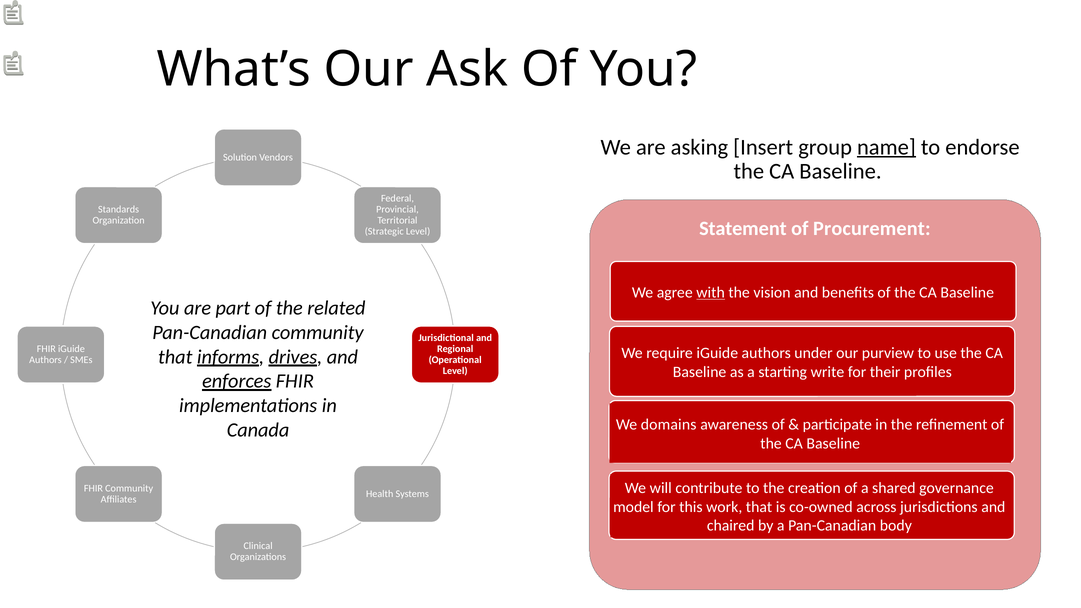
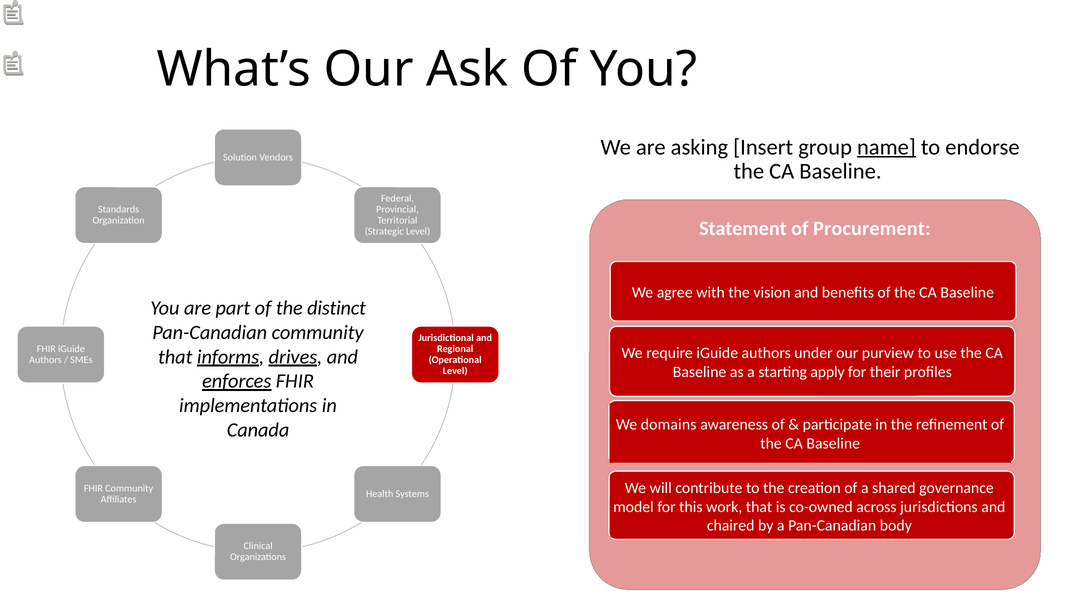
with underline: present -> none (711, 292)
related: related -> distinct (337, 308)
write: write -> apply (828, 372)
